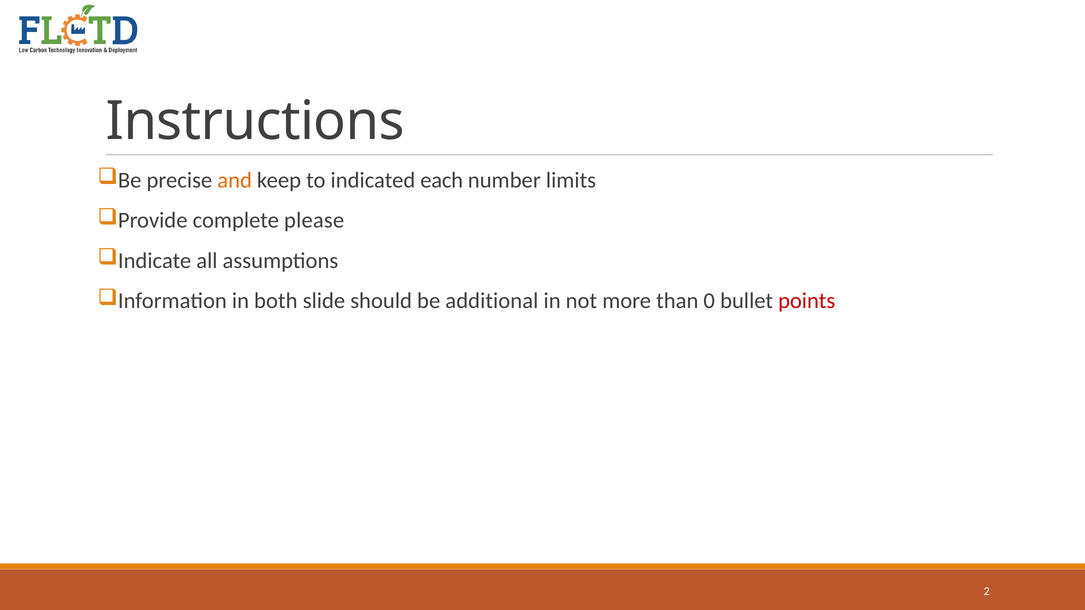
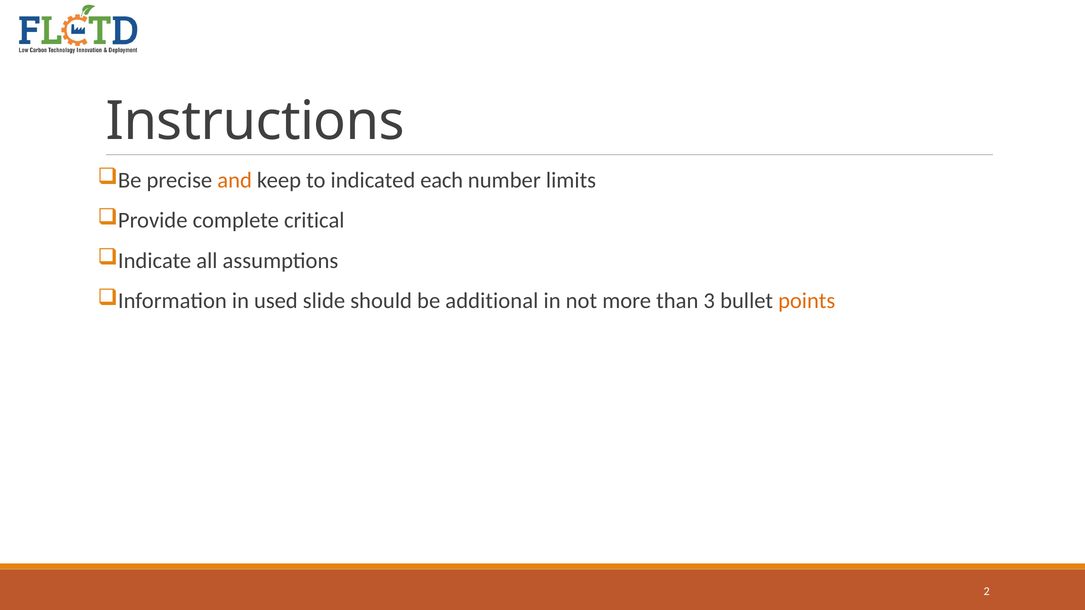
please: please -> critical (314, 221)
both: both -> used (276, 301)
0: 0 -> 3 (709, 301)
points colour: red -> orange (807, 301)
